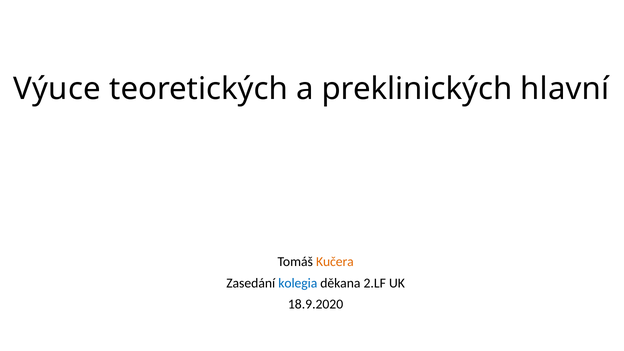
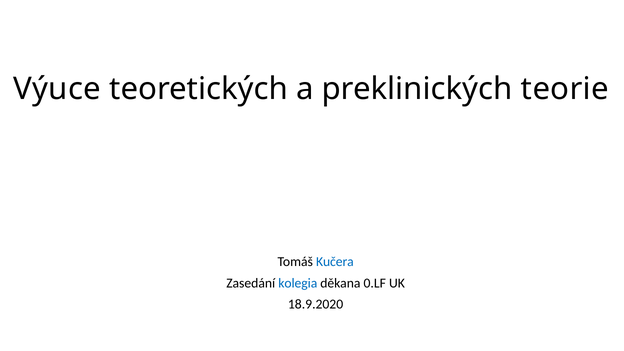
hlavní: hlavní -> teorie (565, 89)
Kučera colour: orange -> blue (335, 262)
2.LF: 2.LF -> 0.LF (375, 283)
